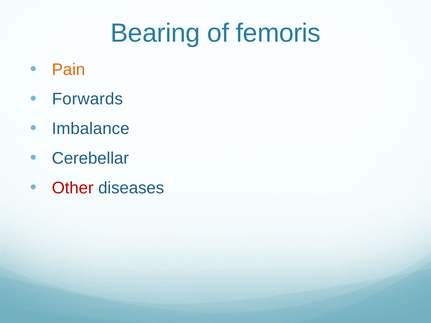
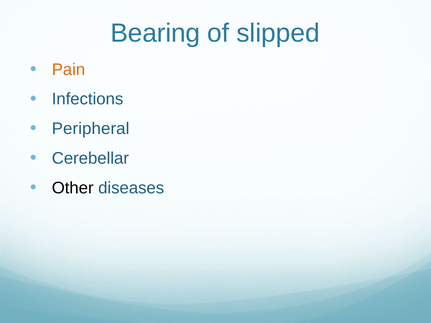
femoris: femoris -> slipped (278, 33)
Forwards: Forwards -> Infections (88, 99)
Imbalance: Imbalance -> Peripheral (91, 129)
Other colour: red -> black (73, 188)
